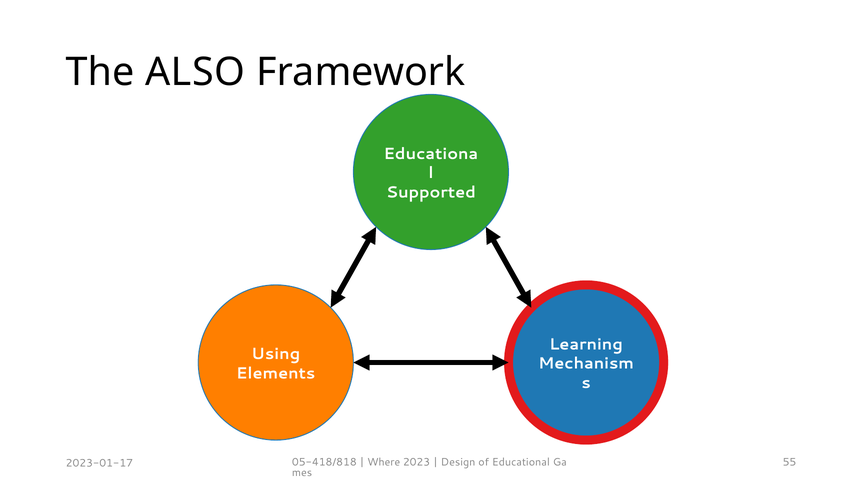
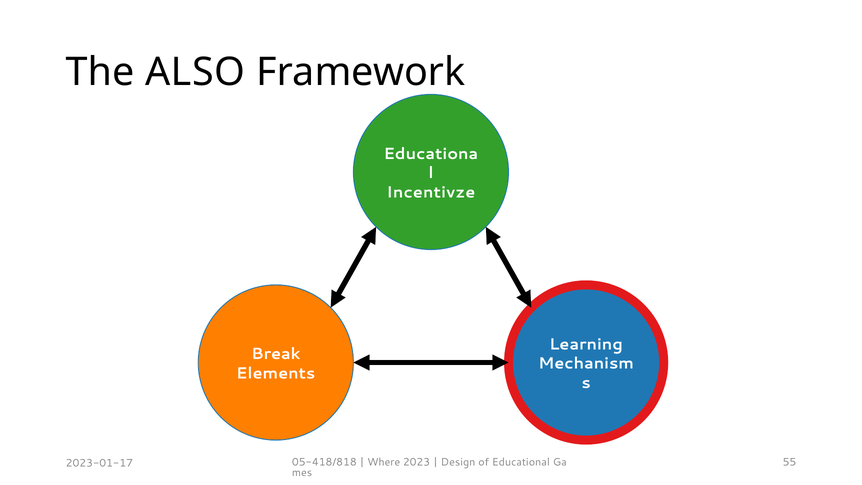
Supported: Supported -> Incentivze (431, 192)
Using: Using -> Break (276, 354)
